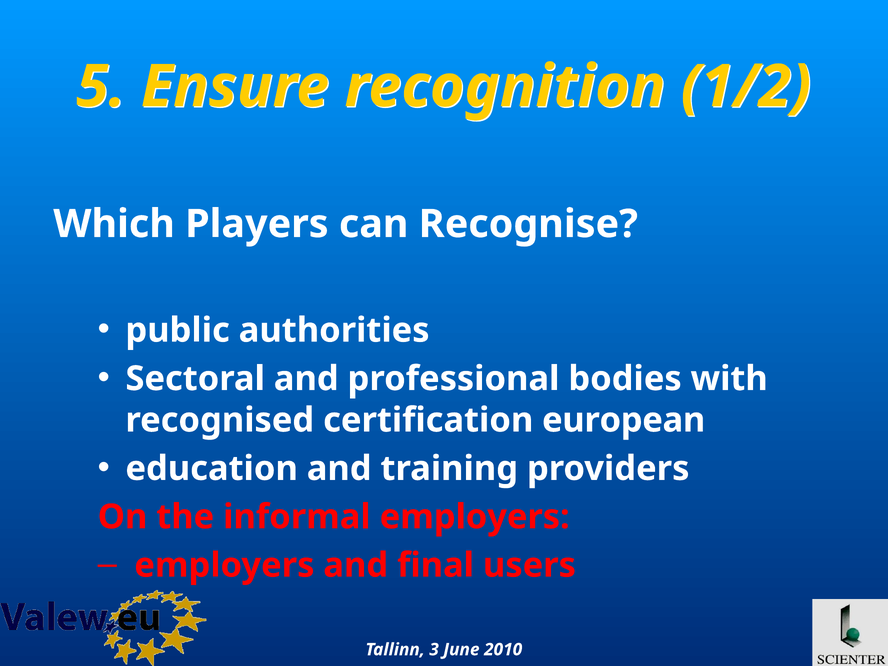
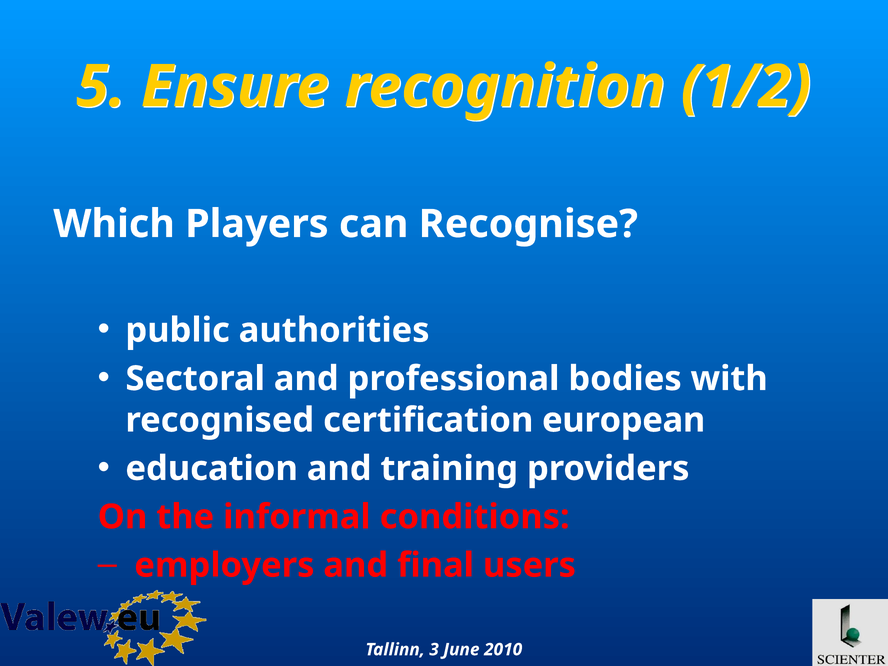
informal employers: employers -> conditions (475, 517)
